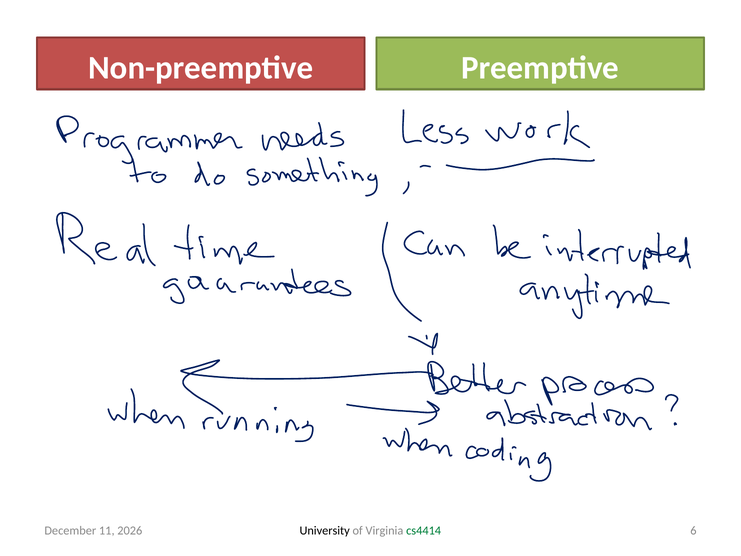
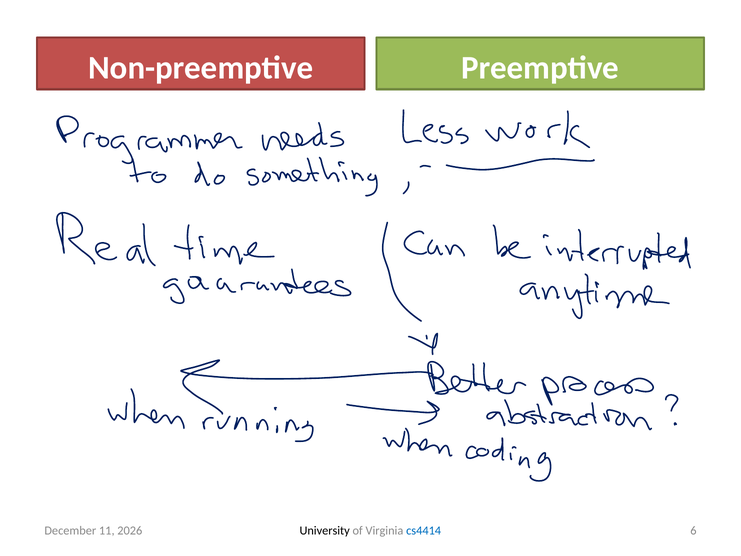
cs4414 colour: green -> blue (424, 531)
